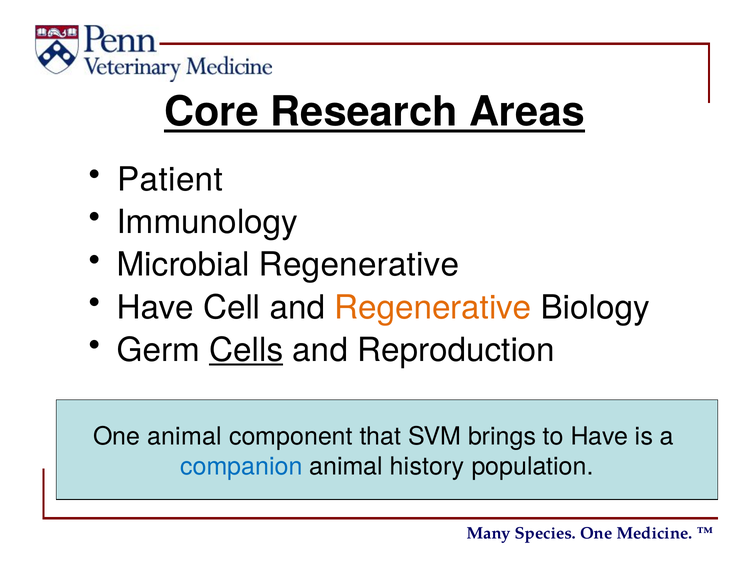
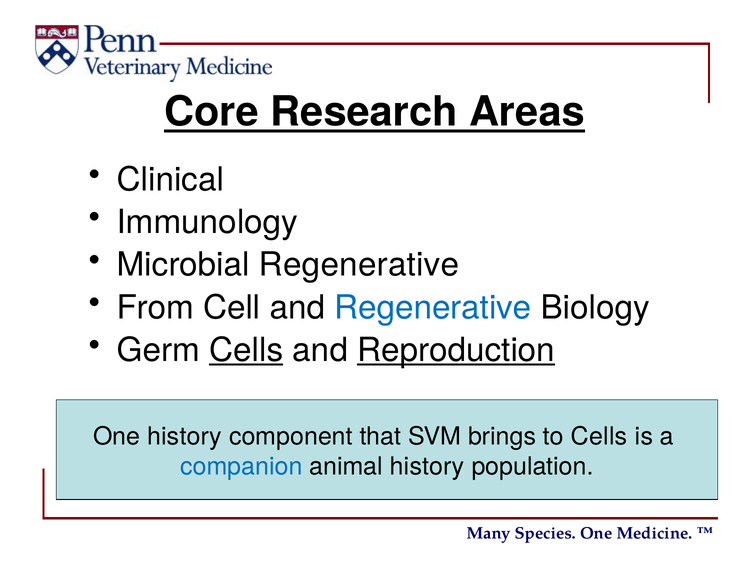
Patient: Patient -> Clinical (170, 180)
Have: Have -> From (155, 307)
Regenerative colour: orange -> blue (433, 307)
Reproduction underline: none -> present (456, 350)
One animal: animal -> history (184, 436)
to Have: Have -> Cells (599, 436)
